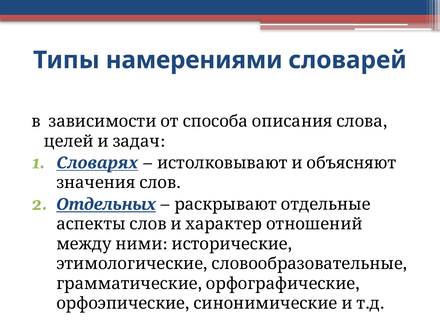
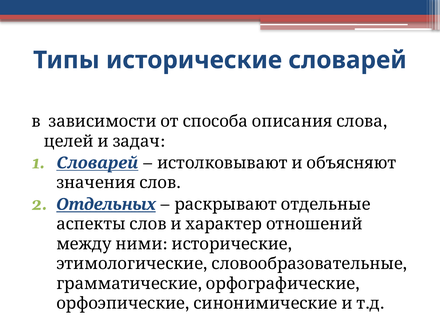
Типы намерениями: намерениями -> исторические (194, 60)
Словарях: Словарях -> Словарей (97, 163)
